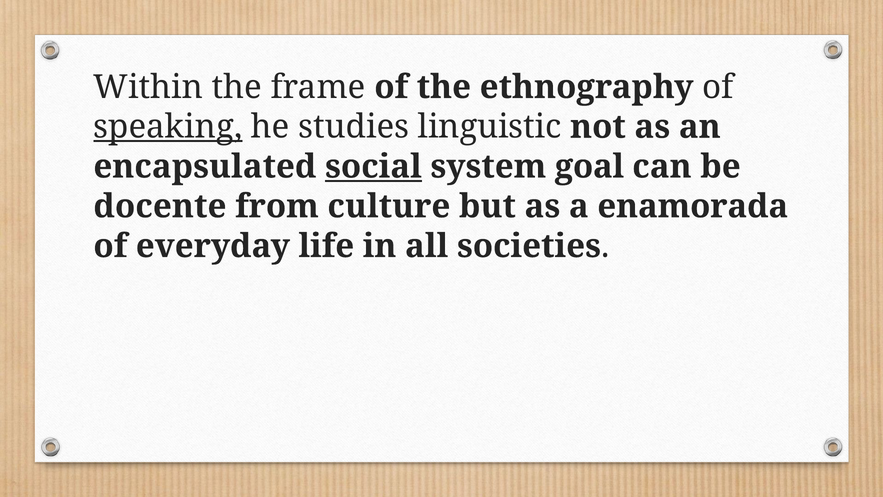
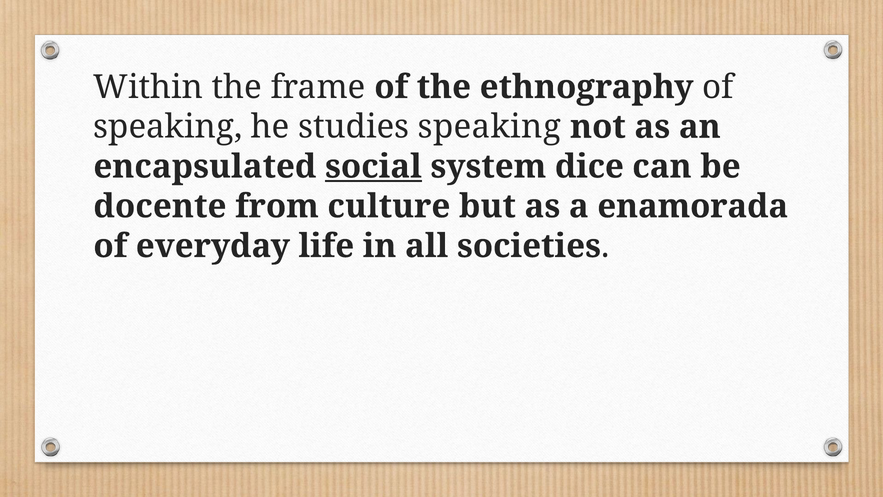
speaking underline: present -> none (168, 127)
studies linguistic: linguistic -> speaking (489, 127)
goal: goal -> dice (589, 167)
